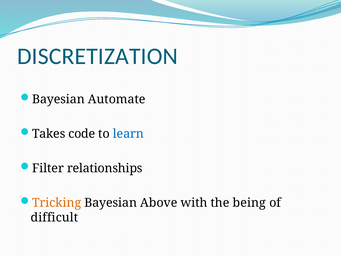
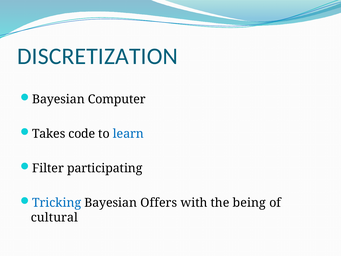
Automate: Automate -> Computer (117, 99)
relationships: relationships -> participating (105, 168)
Tricking colour: orange -> blue (57, 203)
Above: Above -> Offers (159, 203)
difficult: difficult -> cultural (54, 217)
